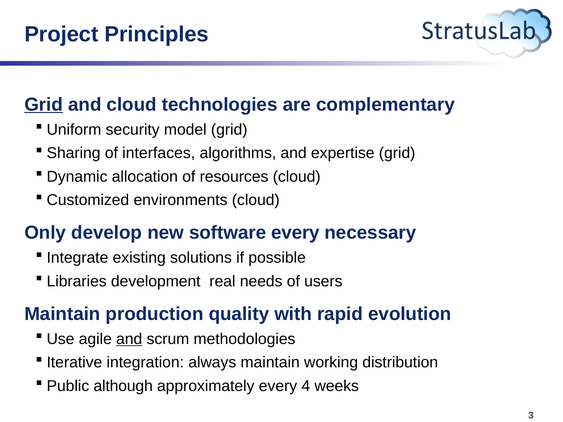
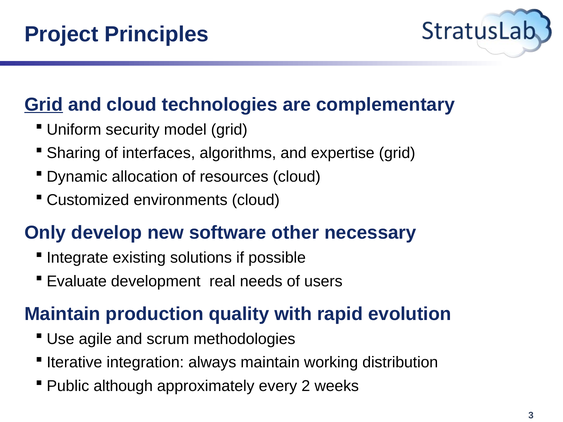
software every: every -> other (295, 233)
Libraries: Libraries -> Evaluate (77, 281)
and underline: present -> none (129, 339)
4: 4 -> 2 (306, 386)
